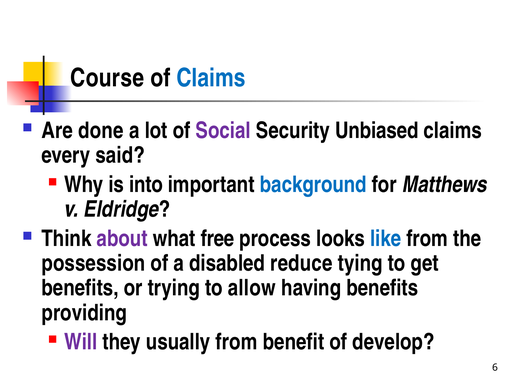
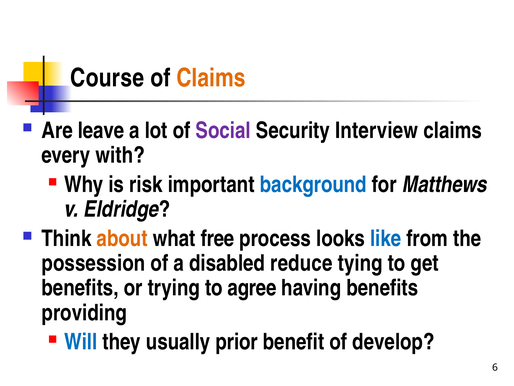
Claims colour: blue -> orange (211, 78)
done: done -> leave (101, 130)
Unbiased: Unbiased -> Interview (377, 130)
said: said -> with (120, 155)
into: into -> risk (146, 184)
about colour: purple -> orange (122, 238)
allow: allow -> agree (252, 288)
Will colour: purple -> blue (81, 342)
usually from: from -> prior (237, 342)
